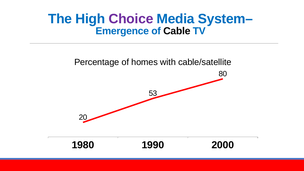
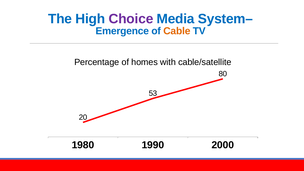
Cable colour: black -> orange (177, 31)
